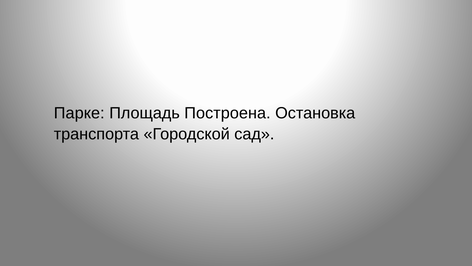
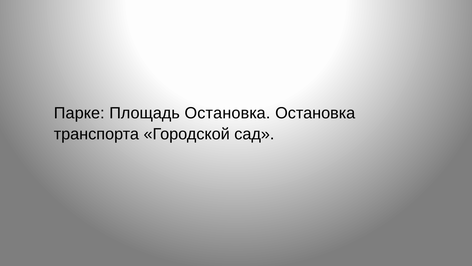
Площадь Построена: Построена -> Остановка (227, 113)
